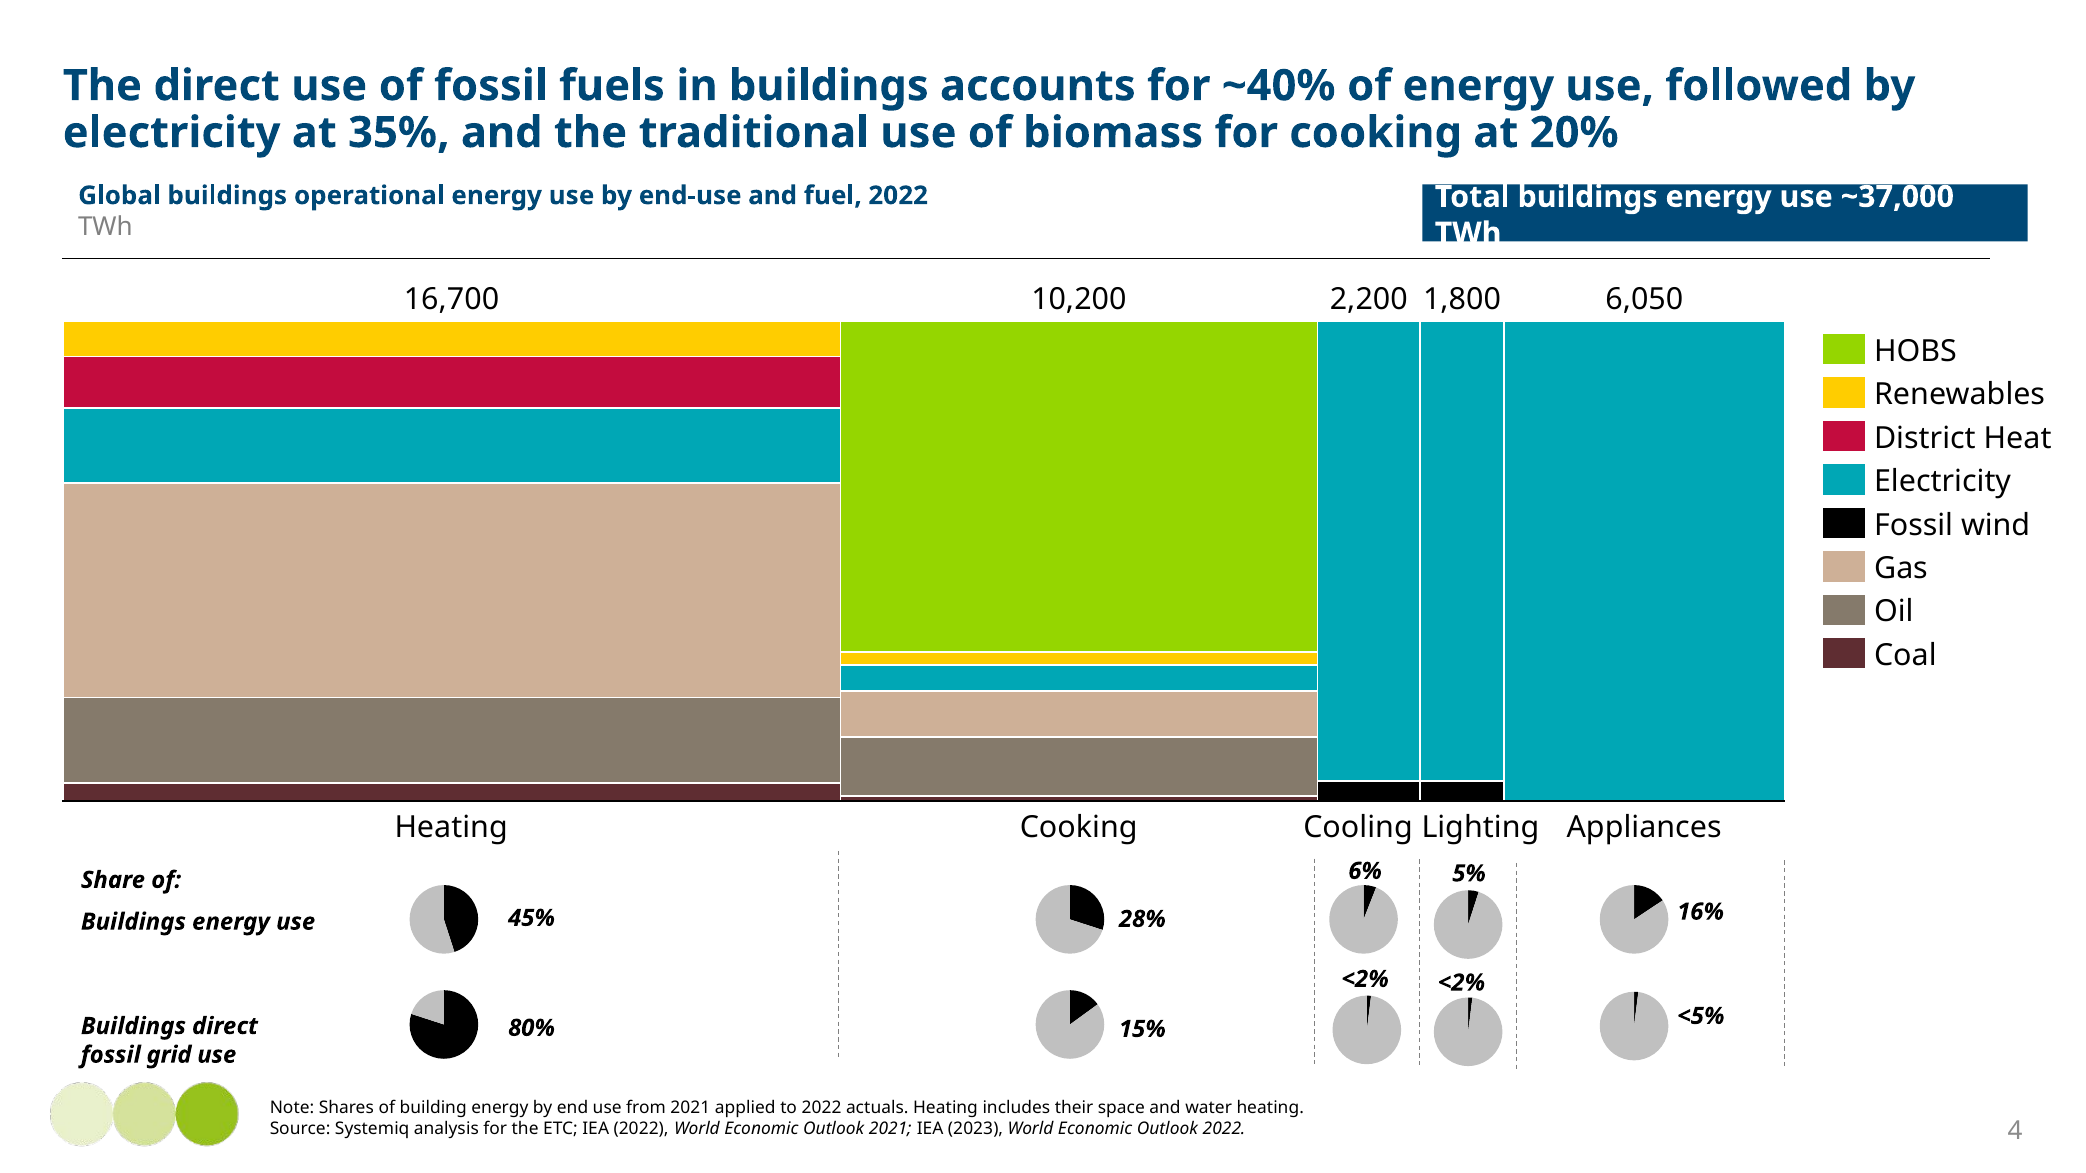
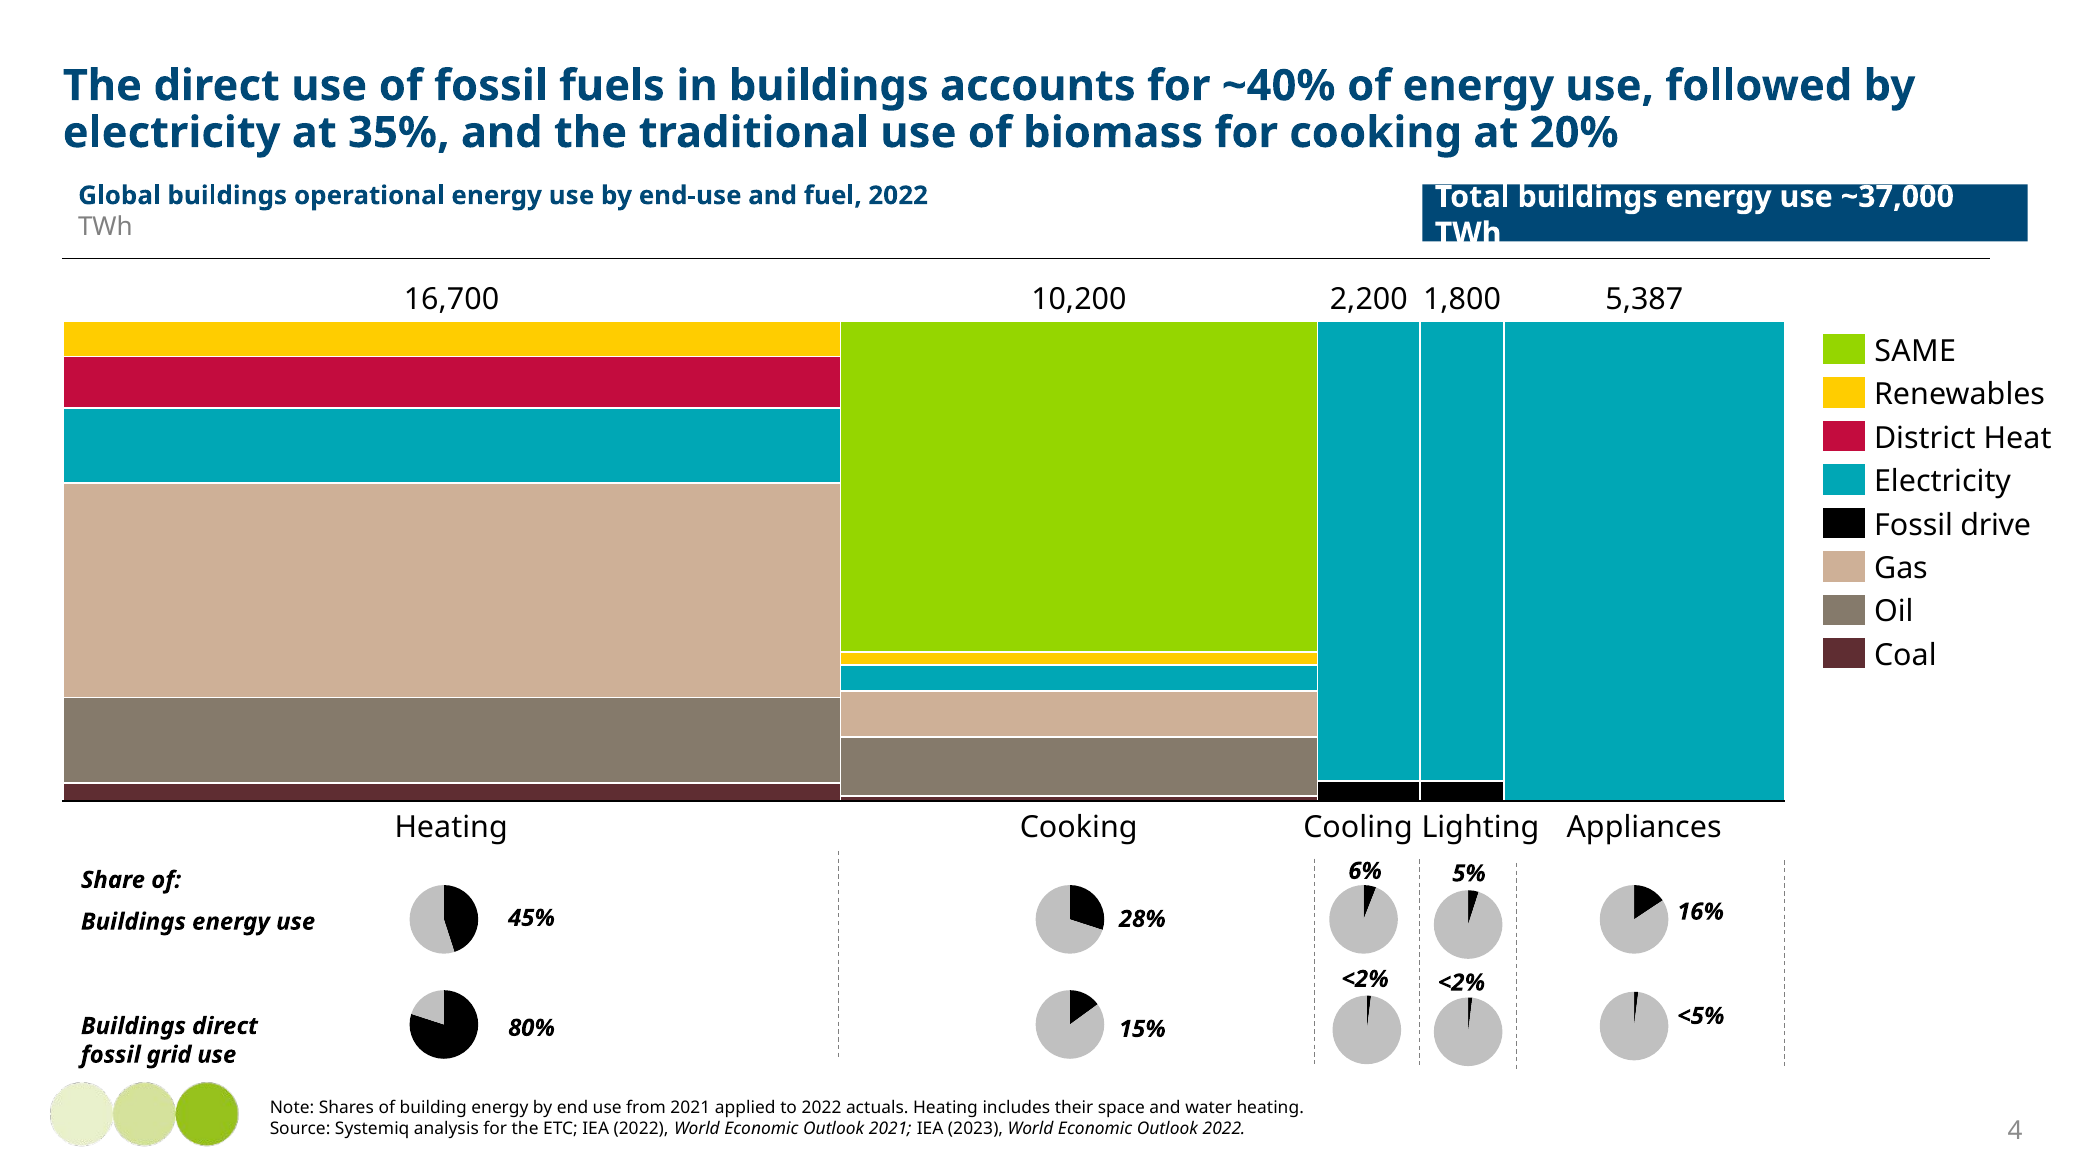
6,050: 6,050 -> 5,387 (1644, 300)
HOBS: HOBS -> SAME (1915, 351)
wind: wind -> drive (1996, 525)
